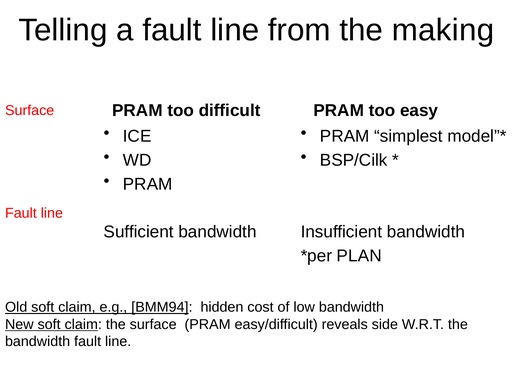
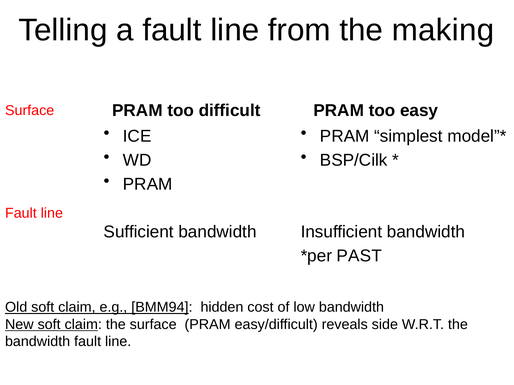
PLAN: PLAN -> PAST (359, 256)
